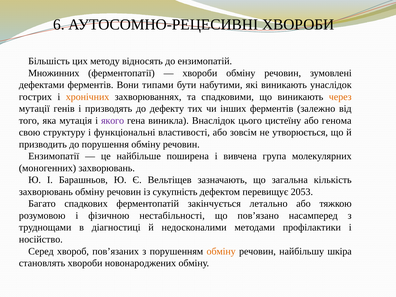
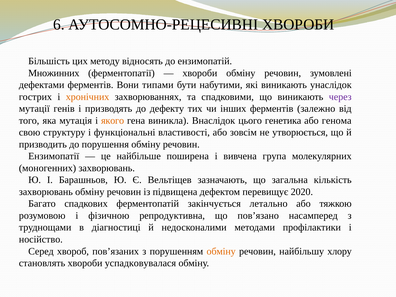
через colour: orange -> purple (340, 97)
якого colour: purple -> orange (113, 121)
цистеїну: цистеїну -> генетика (283, 121)
сукупність: сукупність -> підвищена (175, 192)
2053: 2053 -> 2020 (302, 192)
нестабільності: нестабільності -> репродуктивна (172, 216)
шкіра: шкіра -> хлору (340, 251)
новонароджених: новонароджених -> успадковувалася (140, 263)
